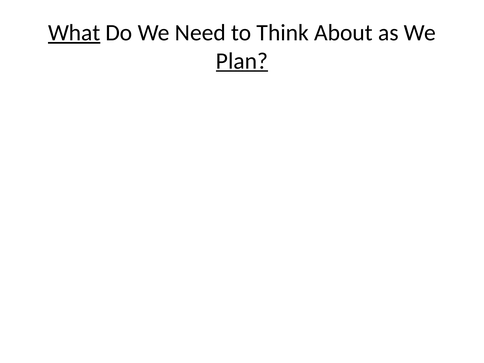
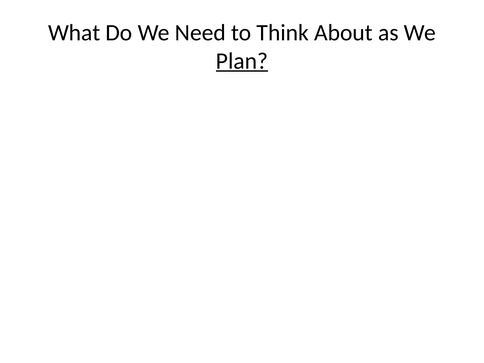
What underline: present -> none (74, 33)
